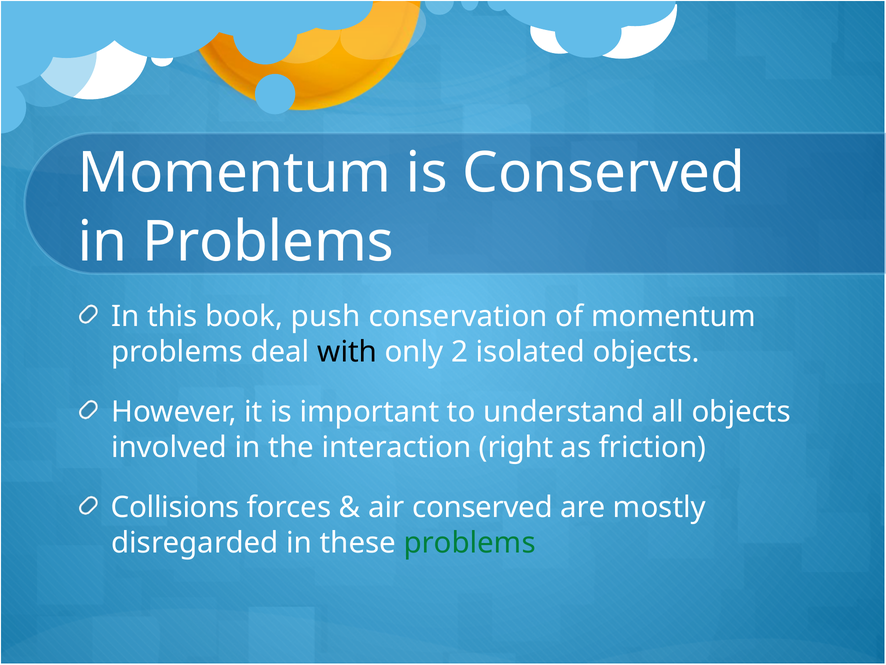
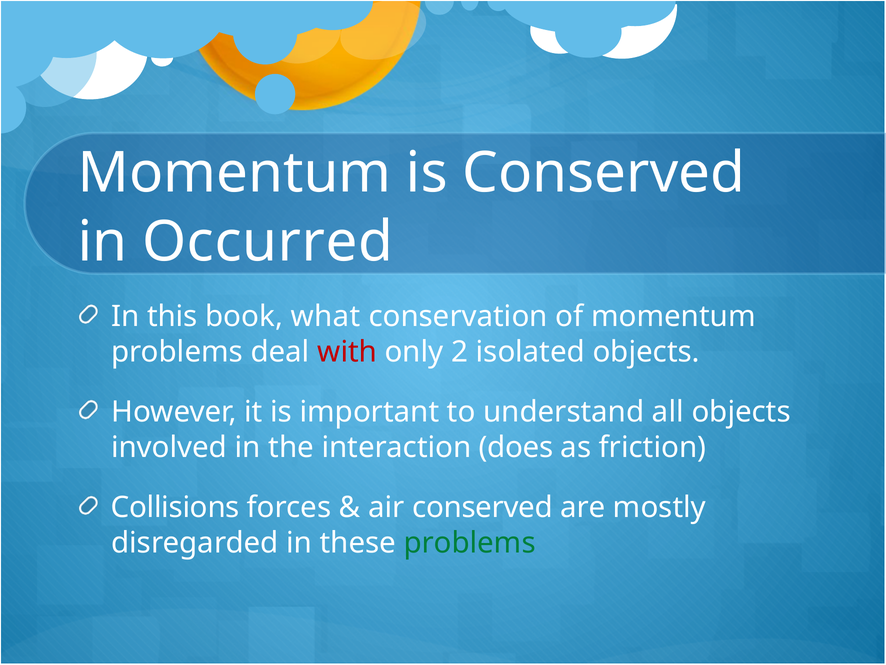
in Problems: Problems -> Occurred (268, 242)
push: push -> what (326, 316)
with colour: black -> red (347, 352)
right: right -> does (516, 447)
